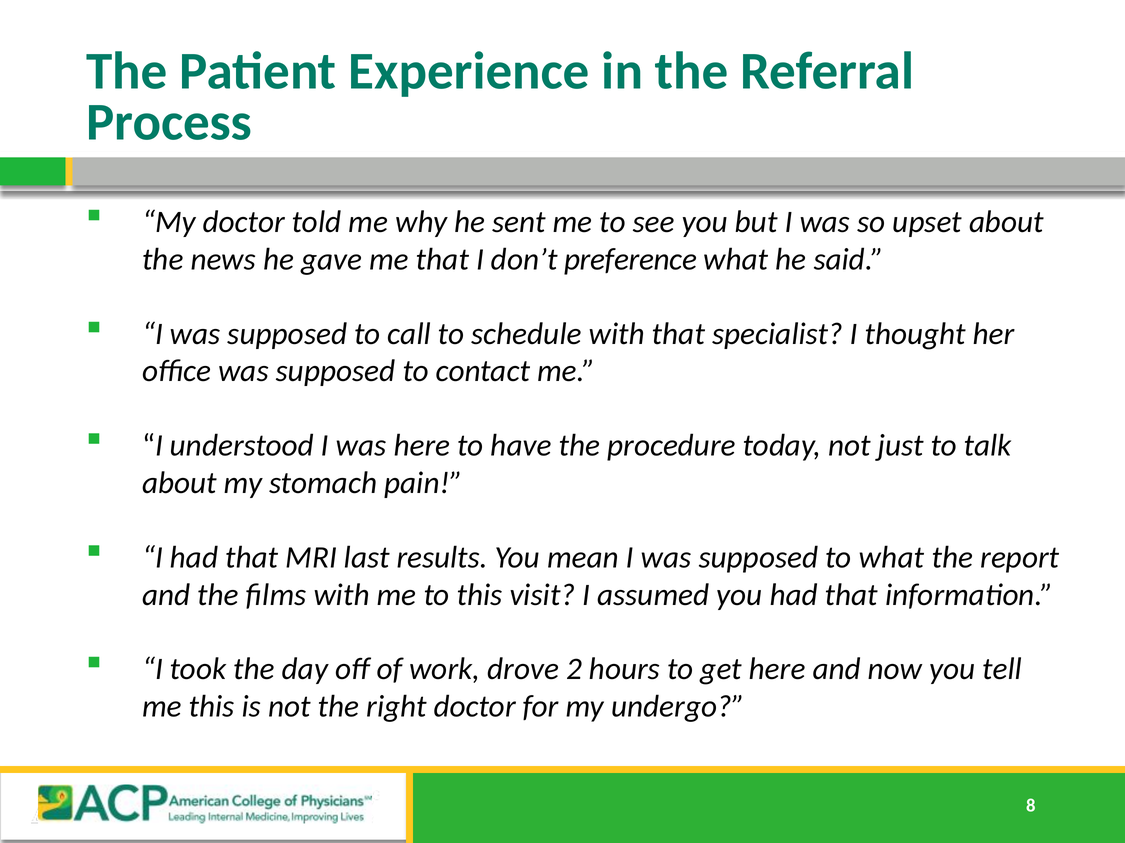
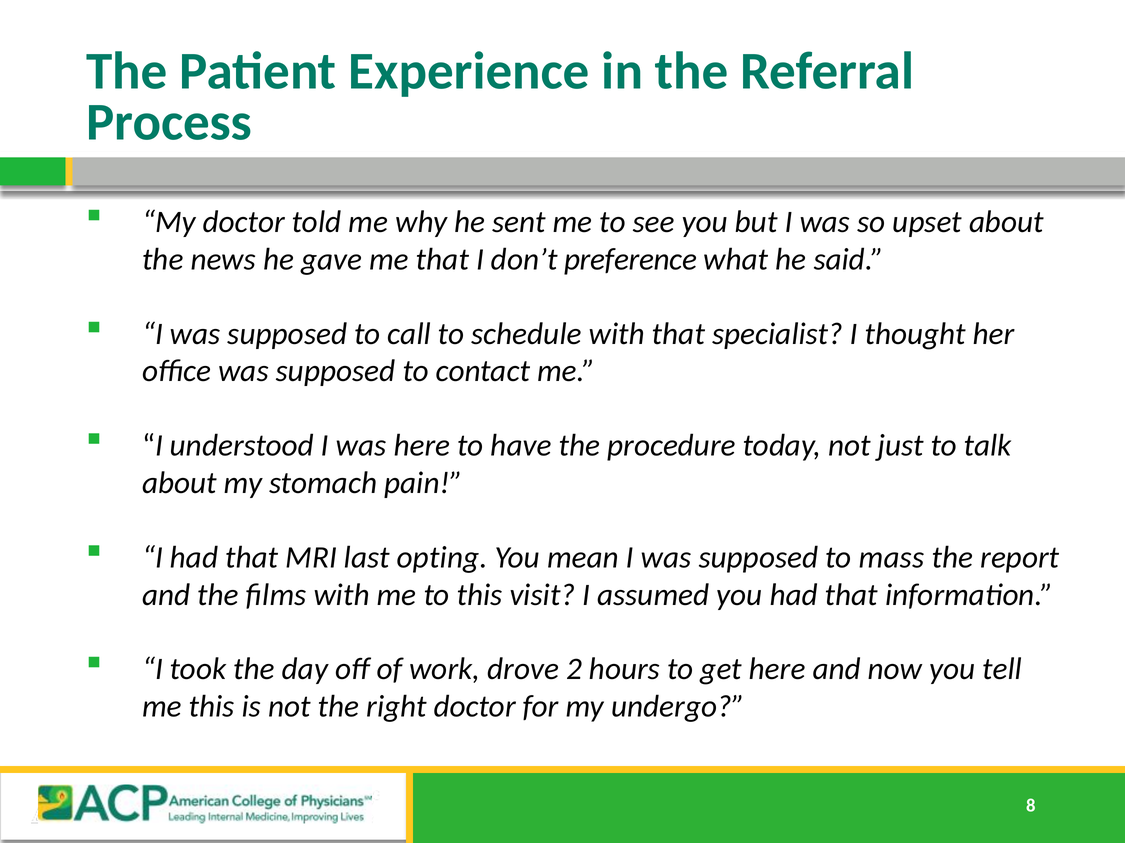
results: results -> opting (442, 558)
to what: what -> mass (891, 558)
